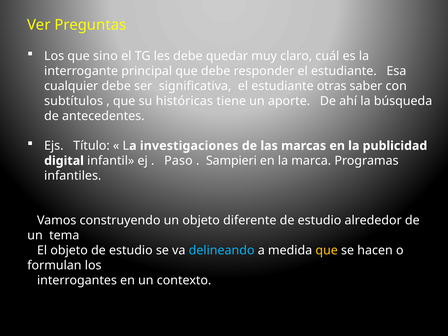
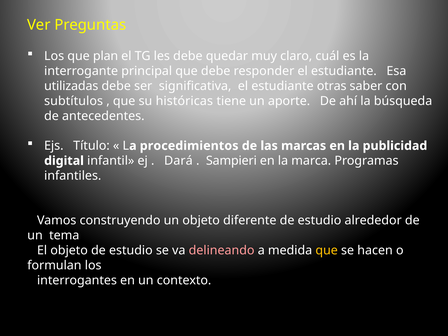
sino: sino -> plan (106, 56)
cualquier: cualquier -> utilizadas (71, 86)
investigaciones: investigaciones -> procedimientos (189, 146)
Paso: Paso -> Dará (178, 161)
delineando colour: light blue -> pink (222, 250)
